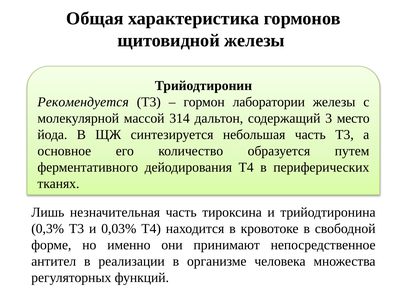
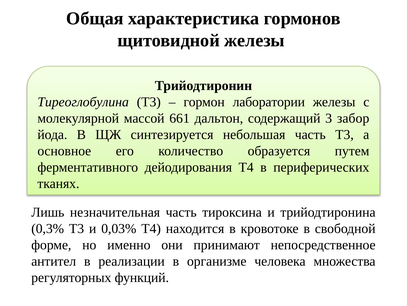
Рекомендуется: Рекомендуется -> Тиреоглобулина (83, 102)
314: 314 -> 661 (180, 118)
место: место -> забор (353, 118)
